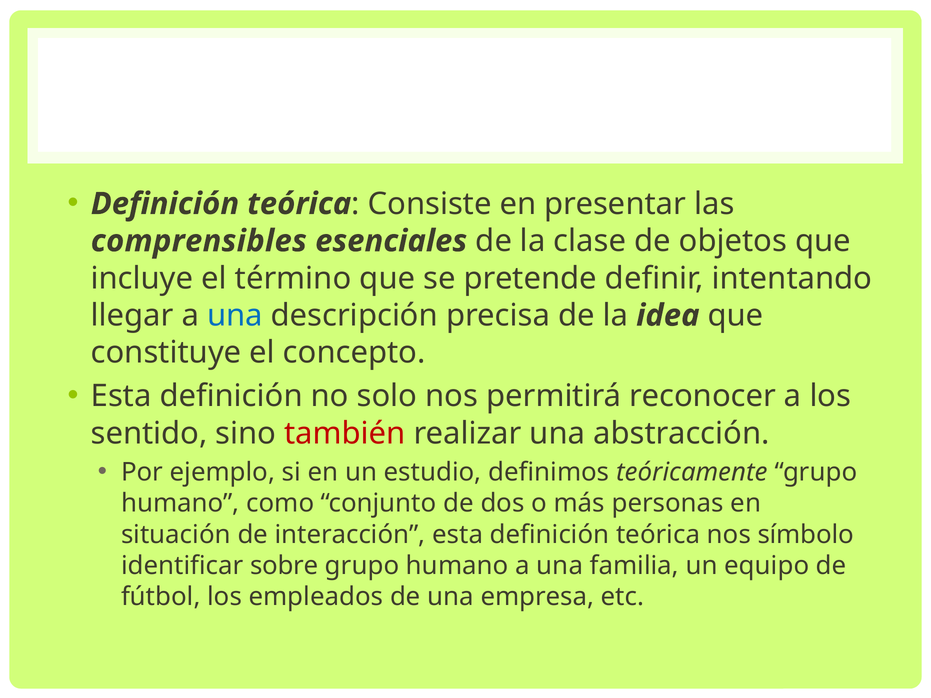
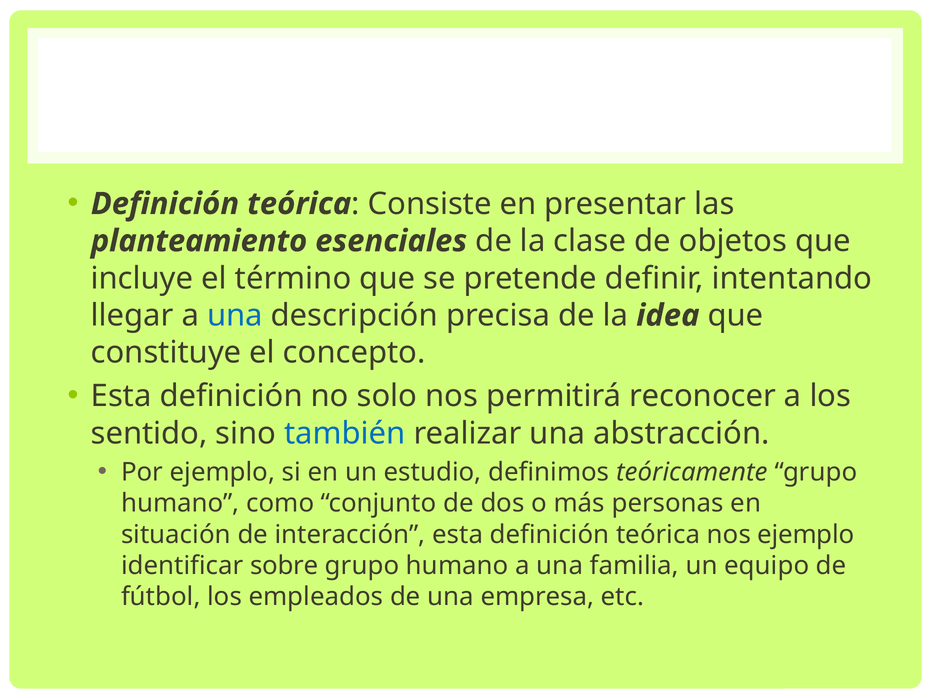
comprensibles: comprensibles -> planteamiento (199, 241)
también colour: red -> blue (345, 434)
nos símbolo: símbolo -> ejemplo (806, 535)
